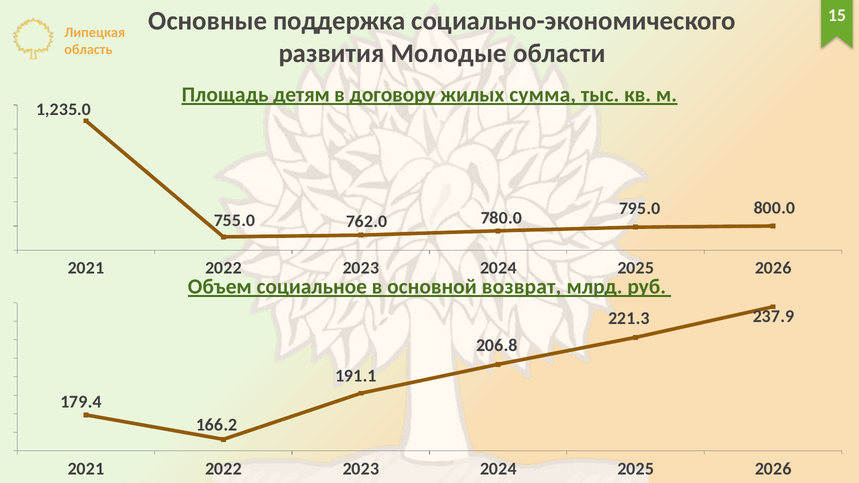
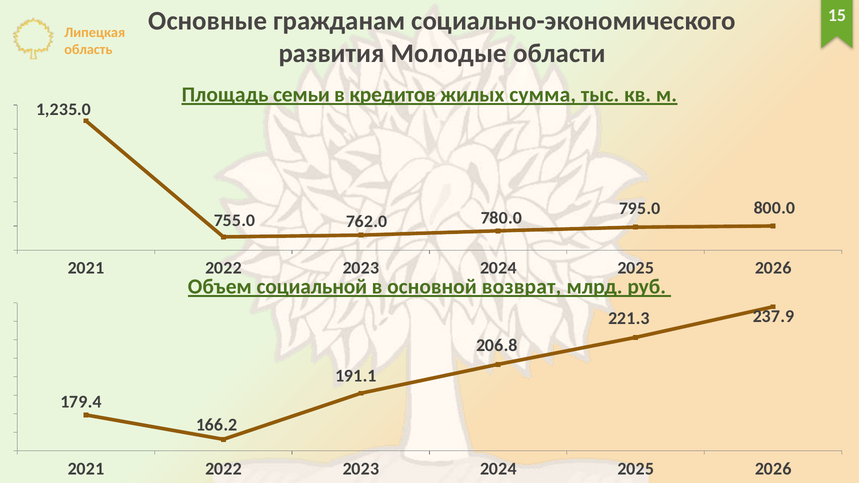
поддержка: поддержка -> гражданам (339, 21)
детям: детям -> семьи (301, 95)
договору: договору -> кредитов (393, 95)
социальное: социальное -> социальной (312, 287)
